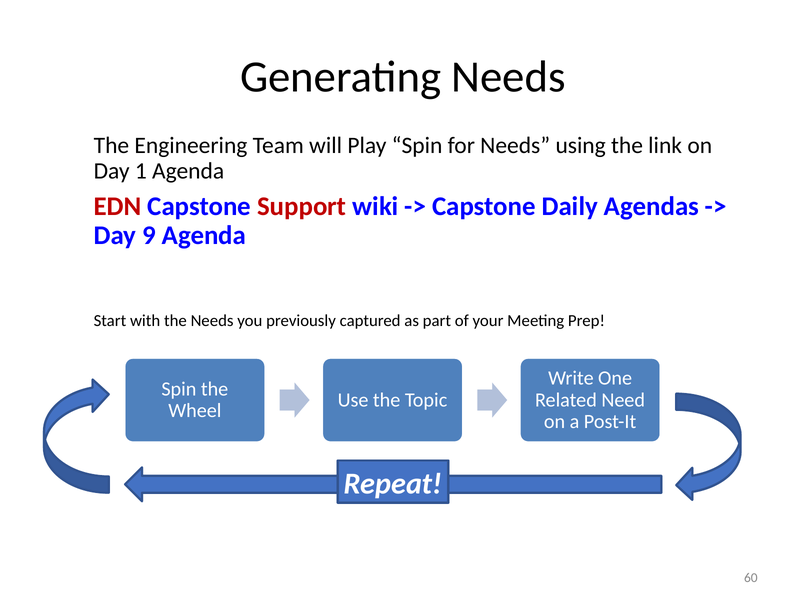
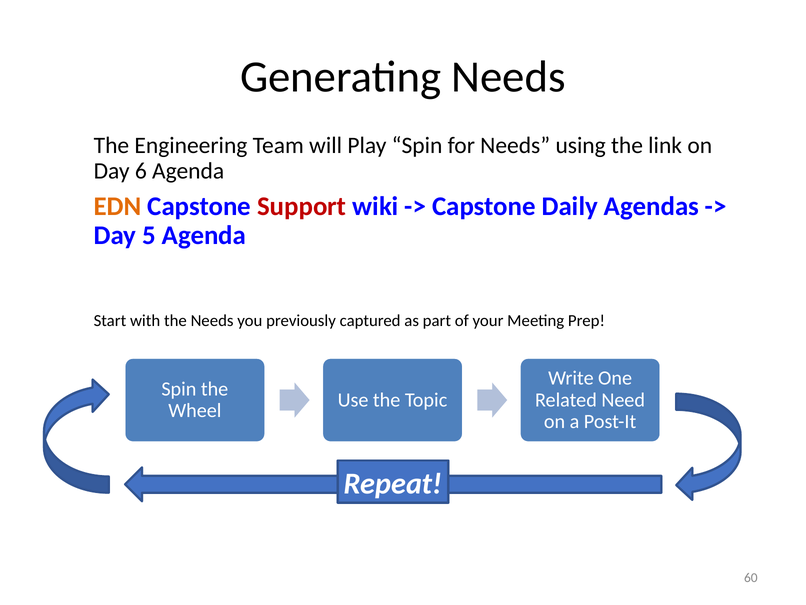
1: 1 -> 6 (141, 171)
EDN colour: red -> orange (118, 206)
9: 9 -> 5 (149, 235)
